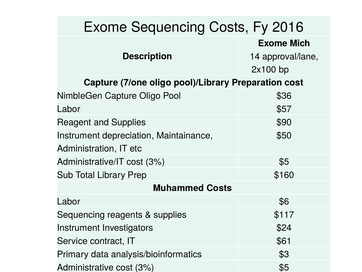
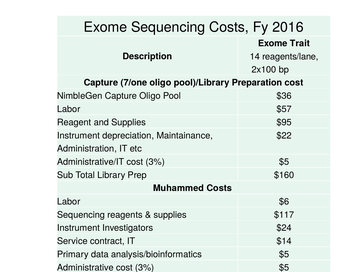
Mich: Mich -> Trait (300, 43)
approval/lane: approval/lane -> reagents/lane (290, 56)
$90: $90 -> $95 (284, 122)
$50: $50 -> $22 (284, 135)
$61: $61 -> $14 (284, 241)
analysis/bioinformatics $3: $3 -> $5 (284, 254)
